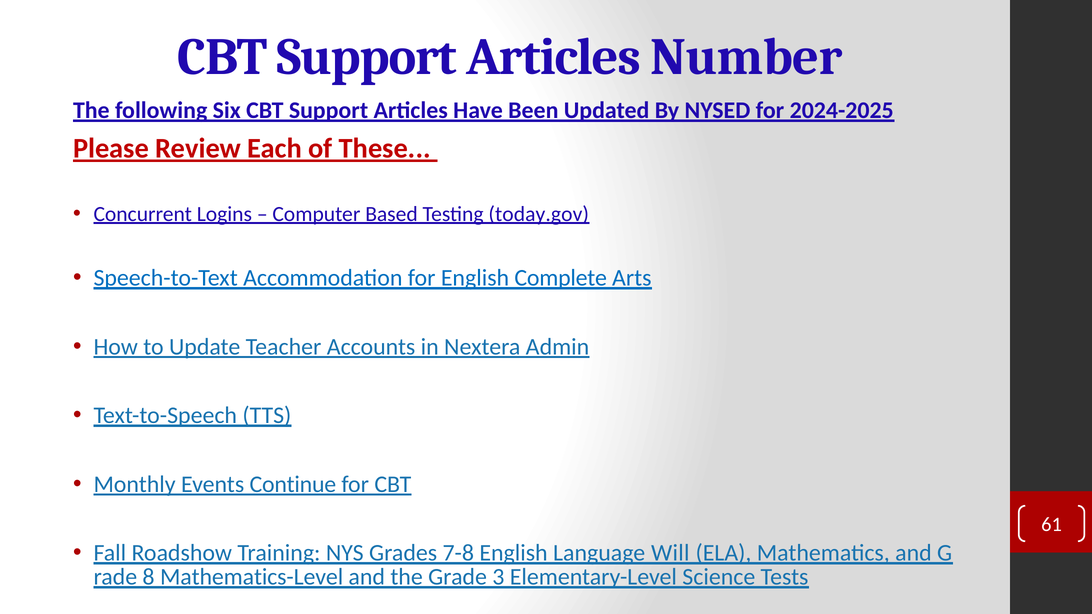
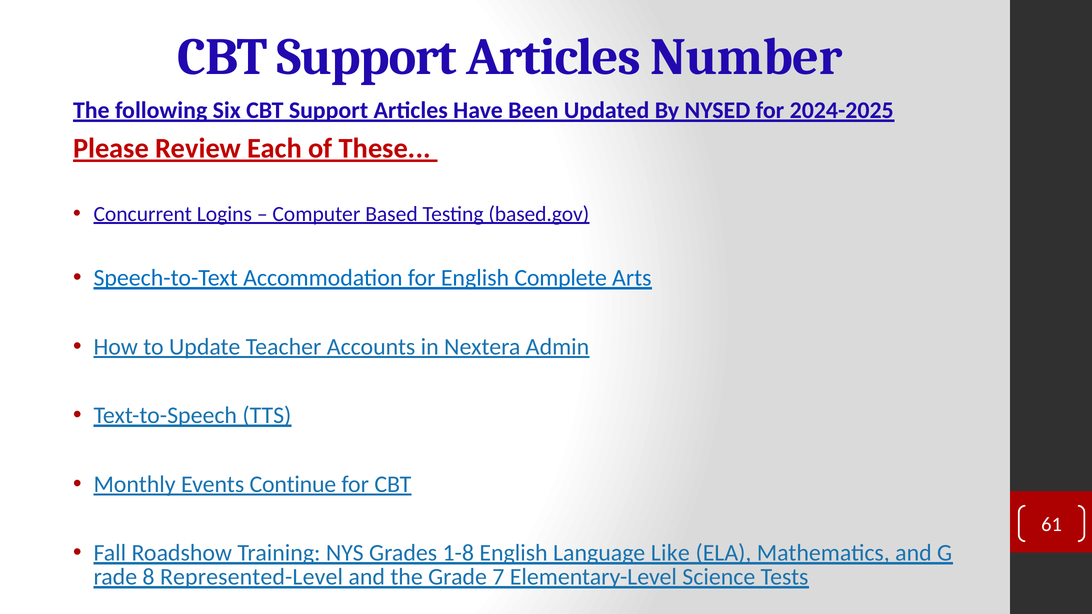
today.gov: today.gov -> based.gov (539, 214)
7-8: 7-8 -> 1-8 (458, 553)
Will: Will -> Like (670, 553)
Mathematics-Level: Mathematics-Level -> Represented-Level (252, 577)
3: 3 -> 7 (498, 577)
